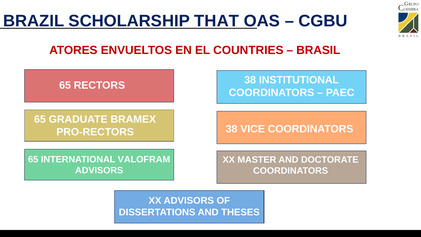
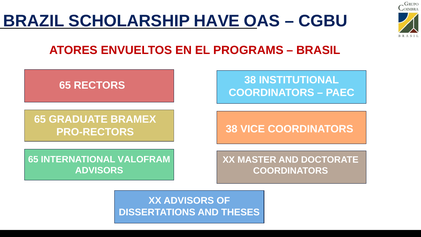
THAT: THAT -> HAVE (217, 21)
COUNTRIES: COUNTRIES -> PROGRAMS (248, 50)
